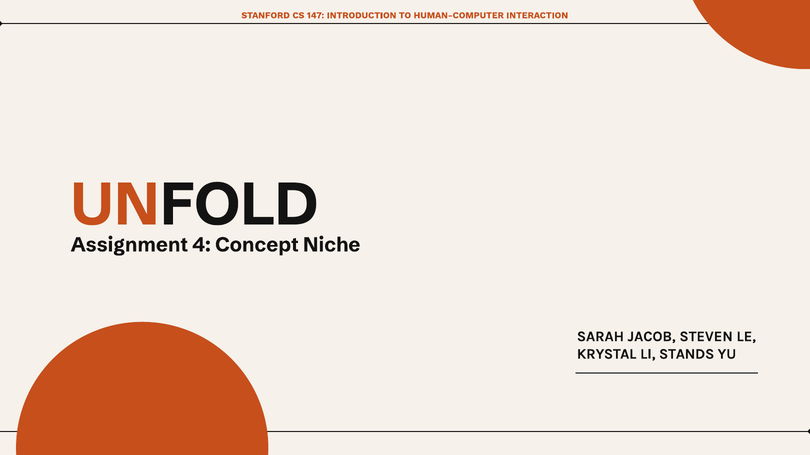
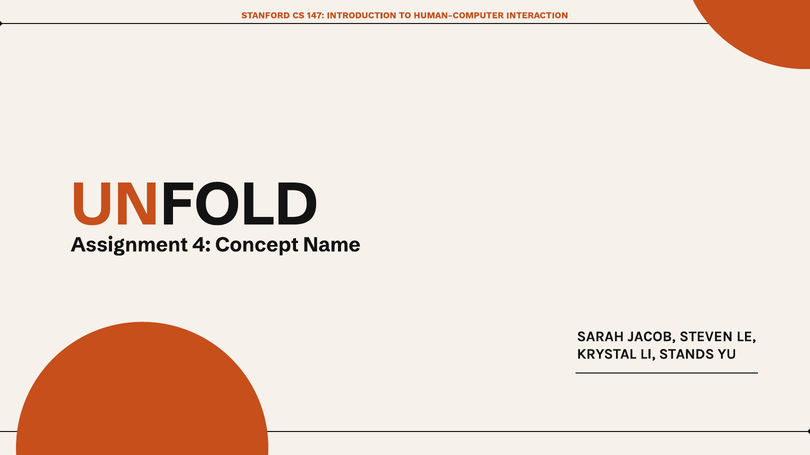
Niche: Niche -> Name (332, 245)
